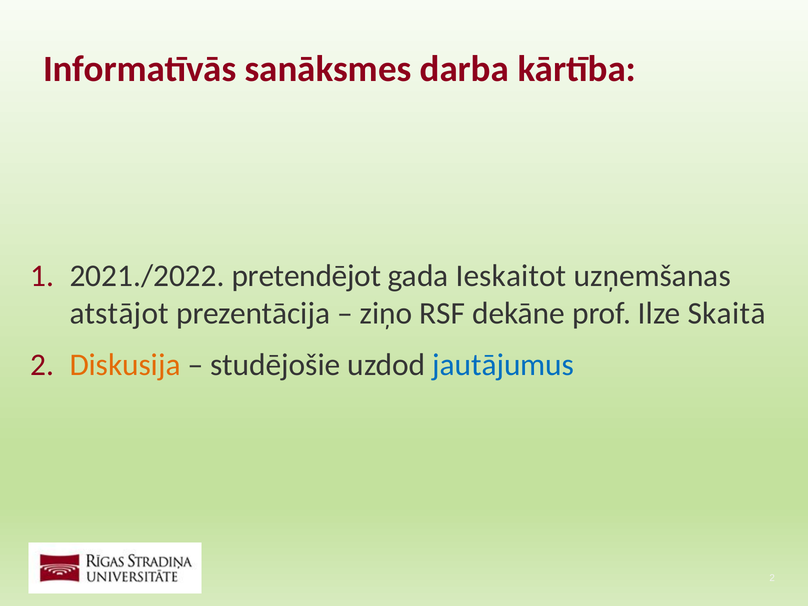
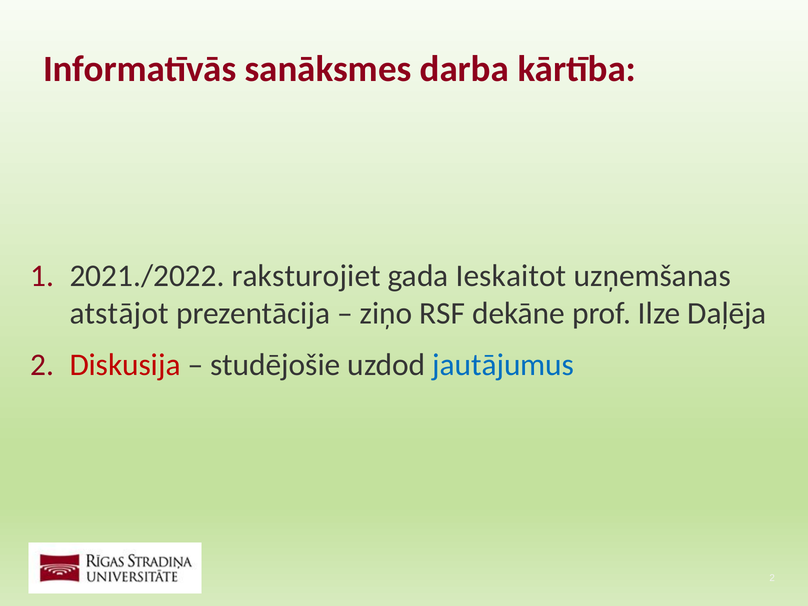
pretendējot: pretendējot -> raksturojiet (306, 276)
Skaitā: Skaitā -> Daļēja (727, 314)
Diskusija colour: orange -> red (125, 365)
